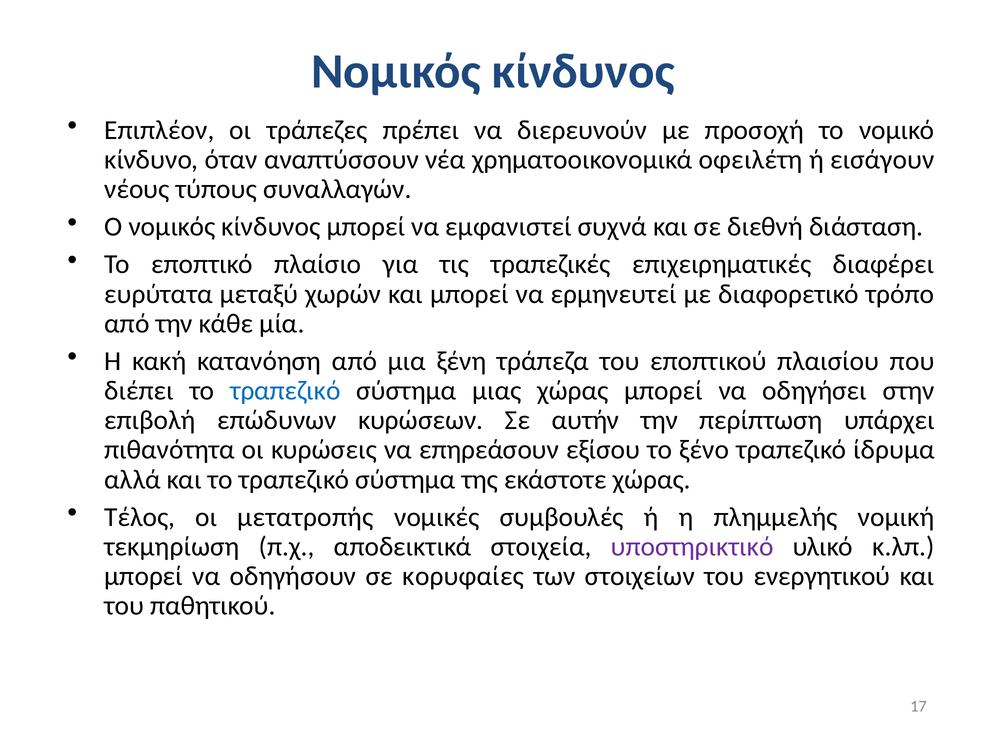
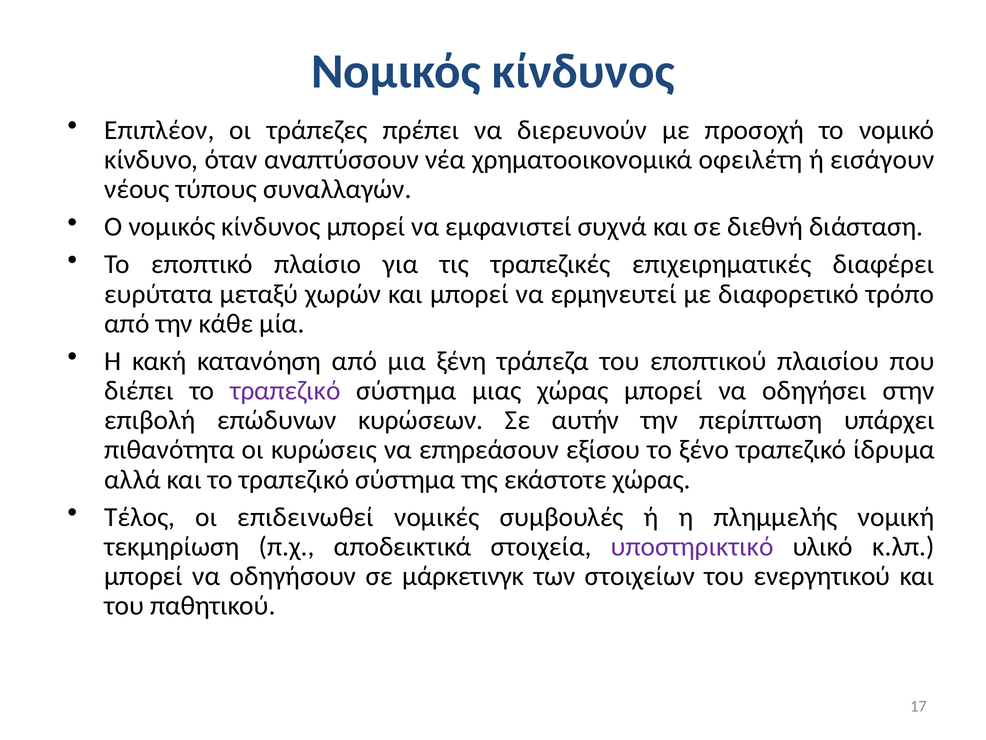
τραπεζικό colour: blue -> purple (285, 390)
μετατροπής: μετατροπής -> επιδεινωθεί (306, 517)
κορυφαίες: κορυφαίες -> μάρκετινγκ (463, 576)
